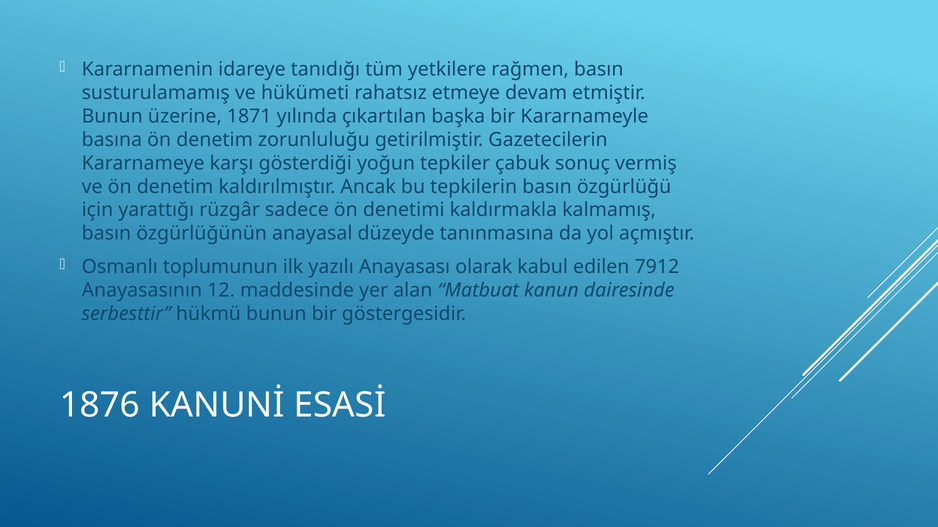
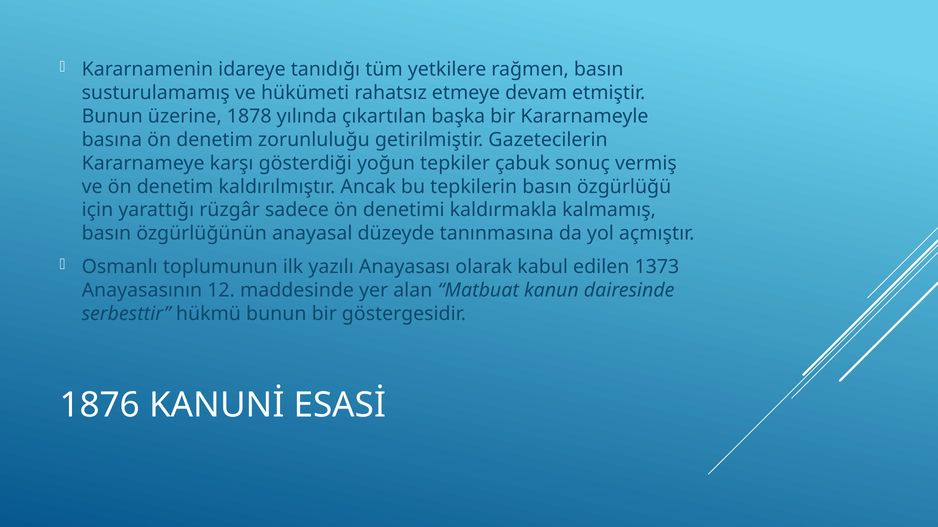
1871: 1871 -> 1878 (249, 116)
7912: 7912 -> 1373 (657, 267)
